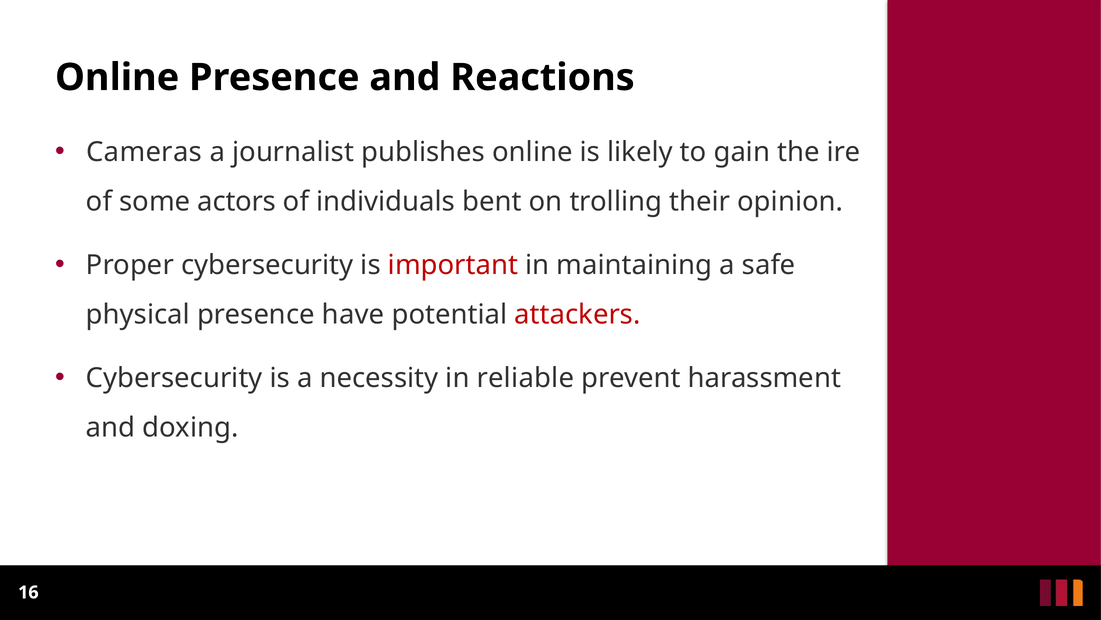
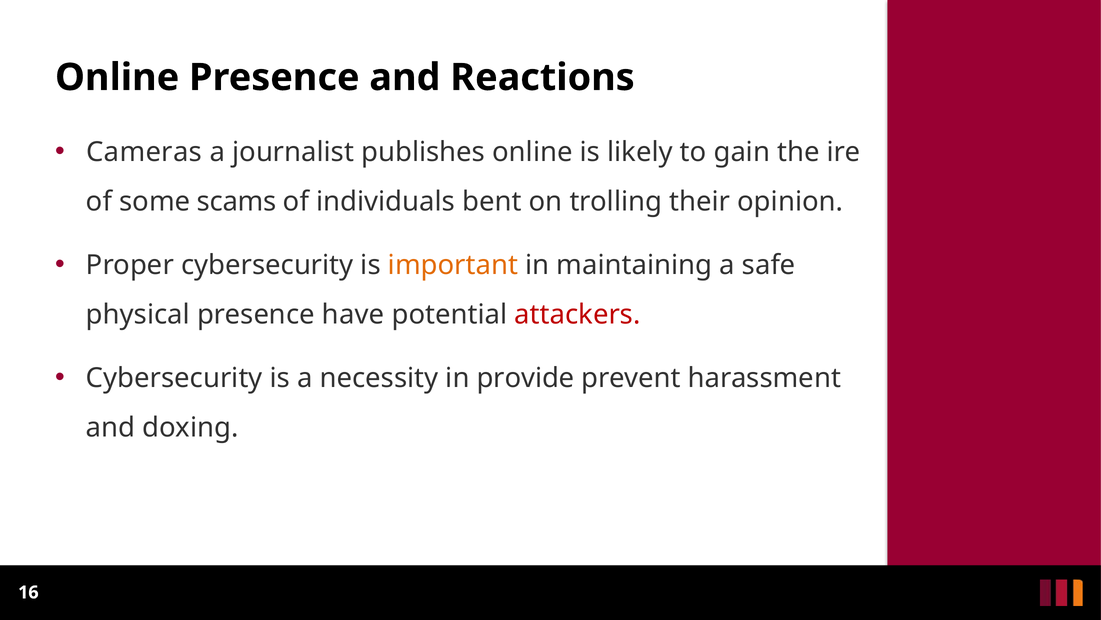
actors: actors -> scams (237, 202)
important colour: red -> orange (453, 265)
reliable: reliable -> provide (526, 378)
